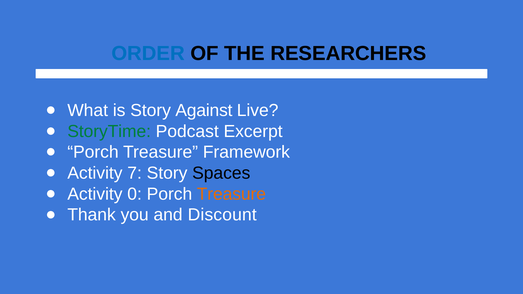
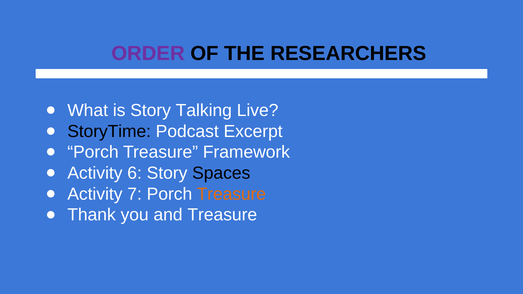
ORDER colour: blue -> purple (148, 53)
Against: Against -> Talking (204, 110)
StoryTime colour: green -> black (109, 131)
7: 7 -> 6 (135, 173)
0: 0 -> 7 (135, 194)
and Discount: Discount -> Treasure (222, 215)
